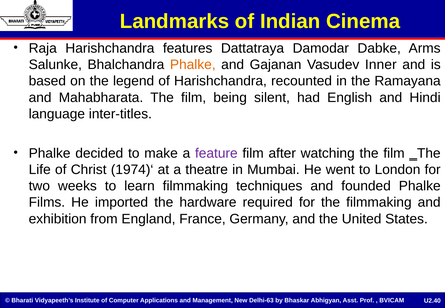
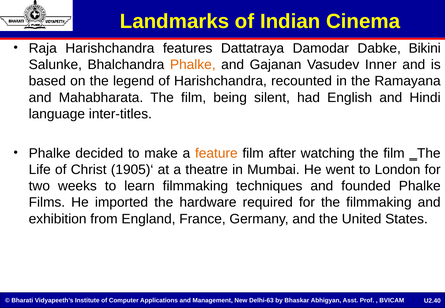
Arms: Arms -> Bikini (425, 48)
feature colour: purple -> orange (216, 153)
1974)‘: 1974)‘ -> 1905)‘ (132, 170)
